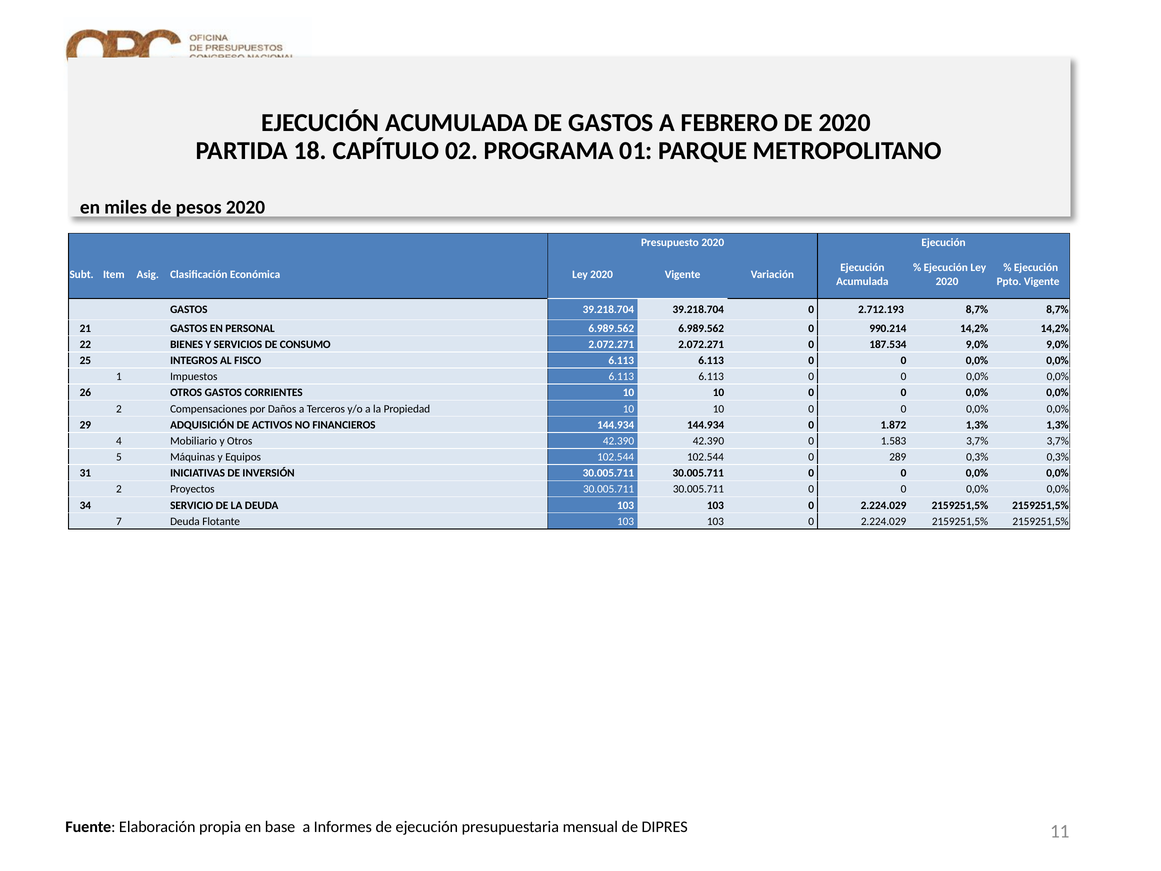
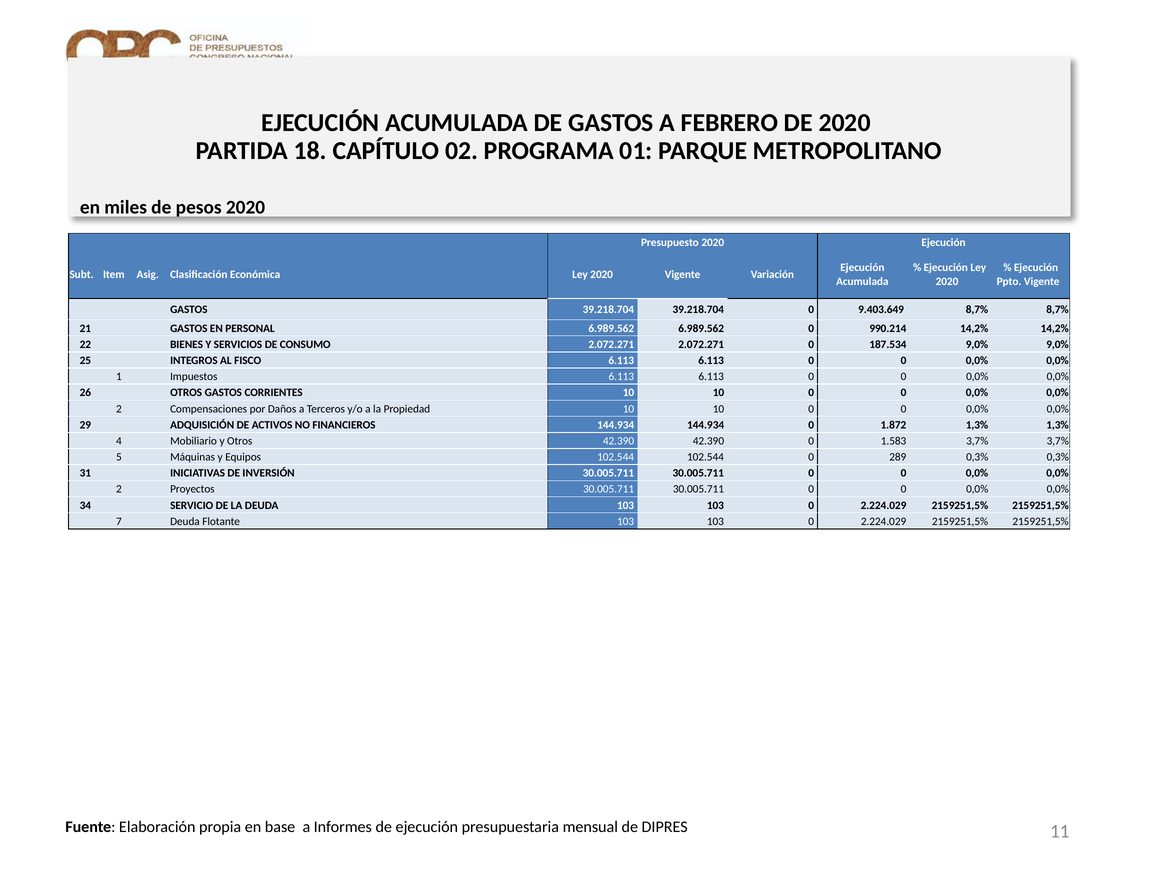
2.712.193: 2.712.193 -> 9.403.649 (881, 310)
